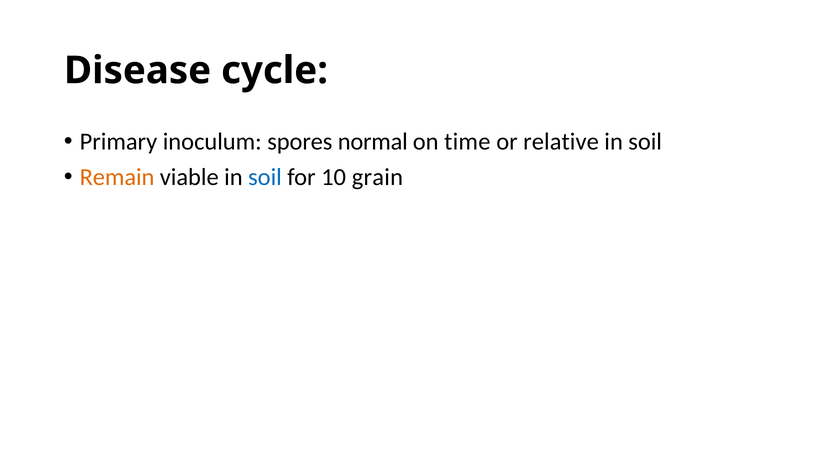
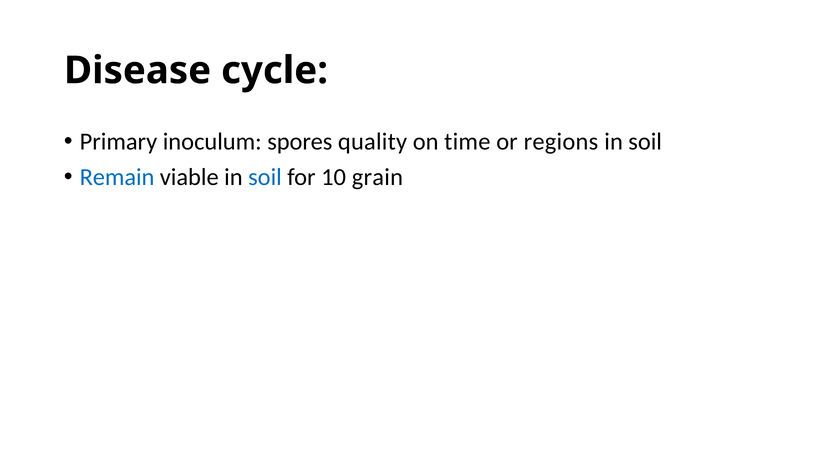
normal: normal -> quality (373, 142)
relative: relative -> regions (561, 142)
Remain colour: orange -> blue (117, 177)
